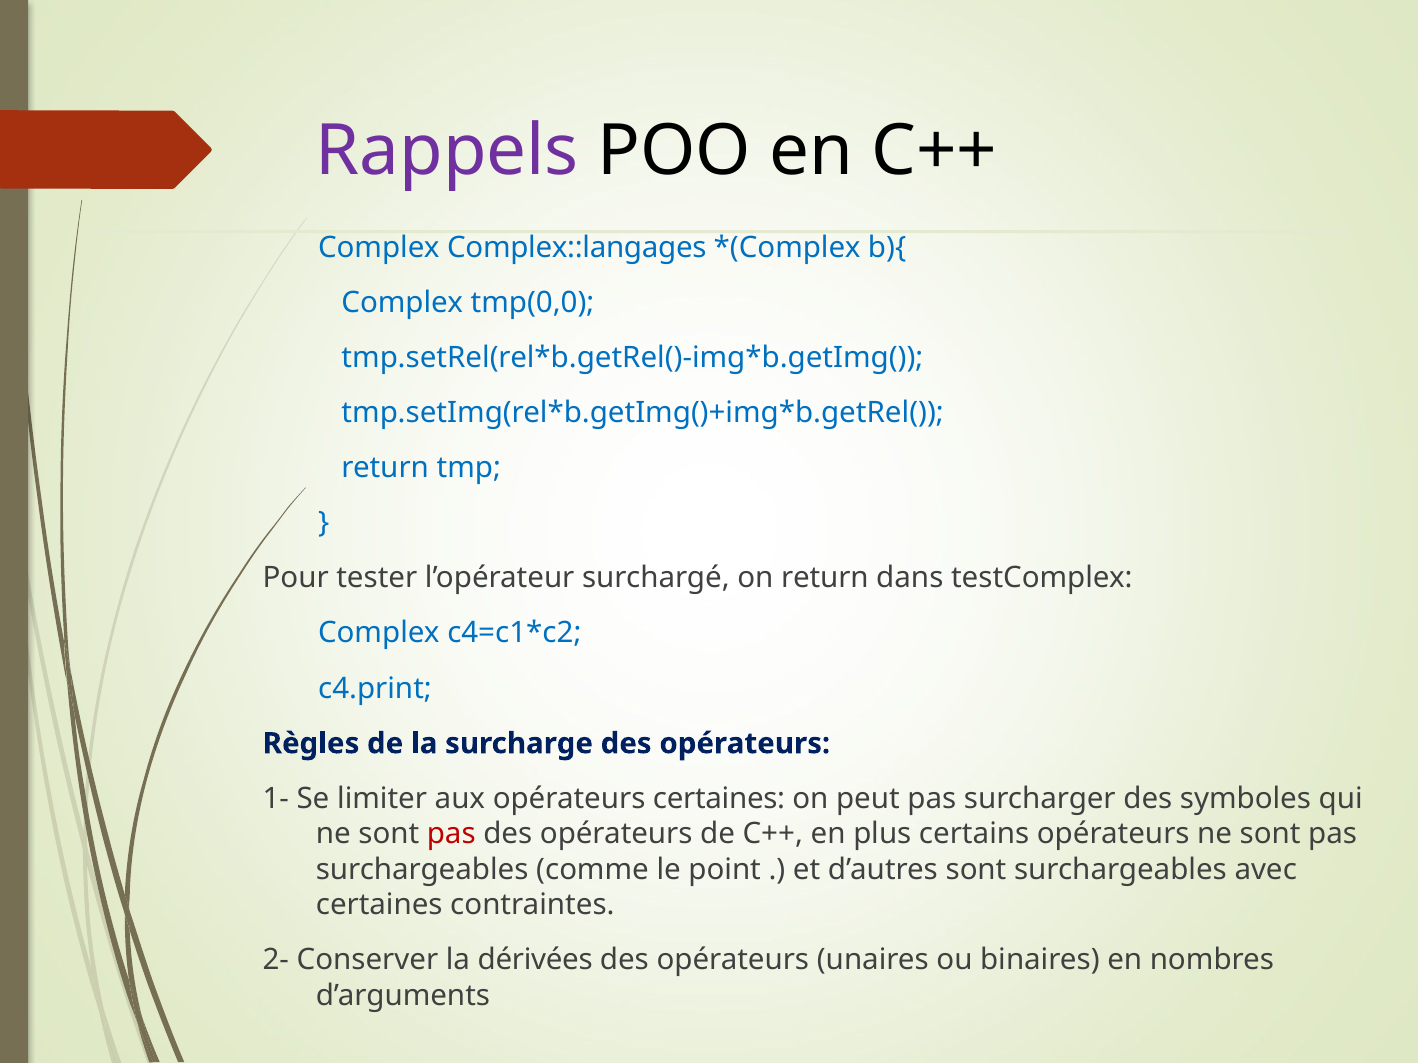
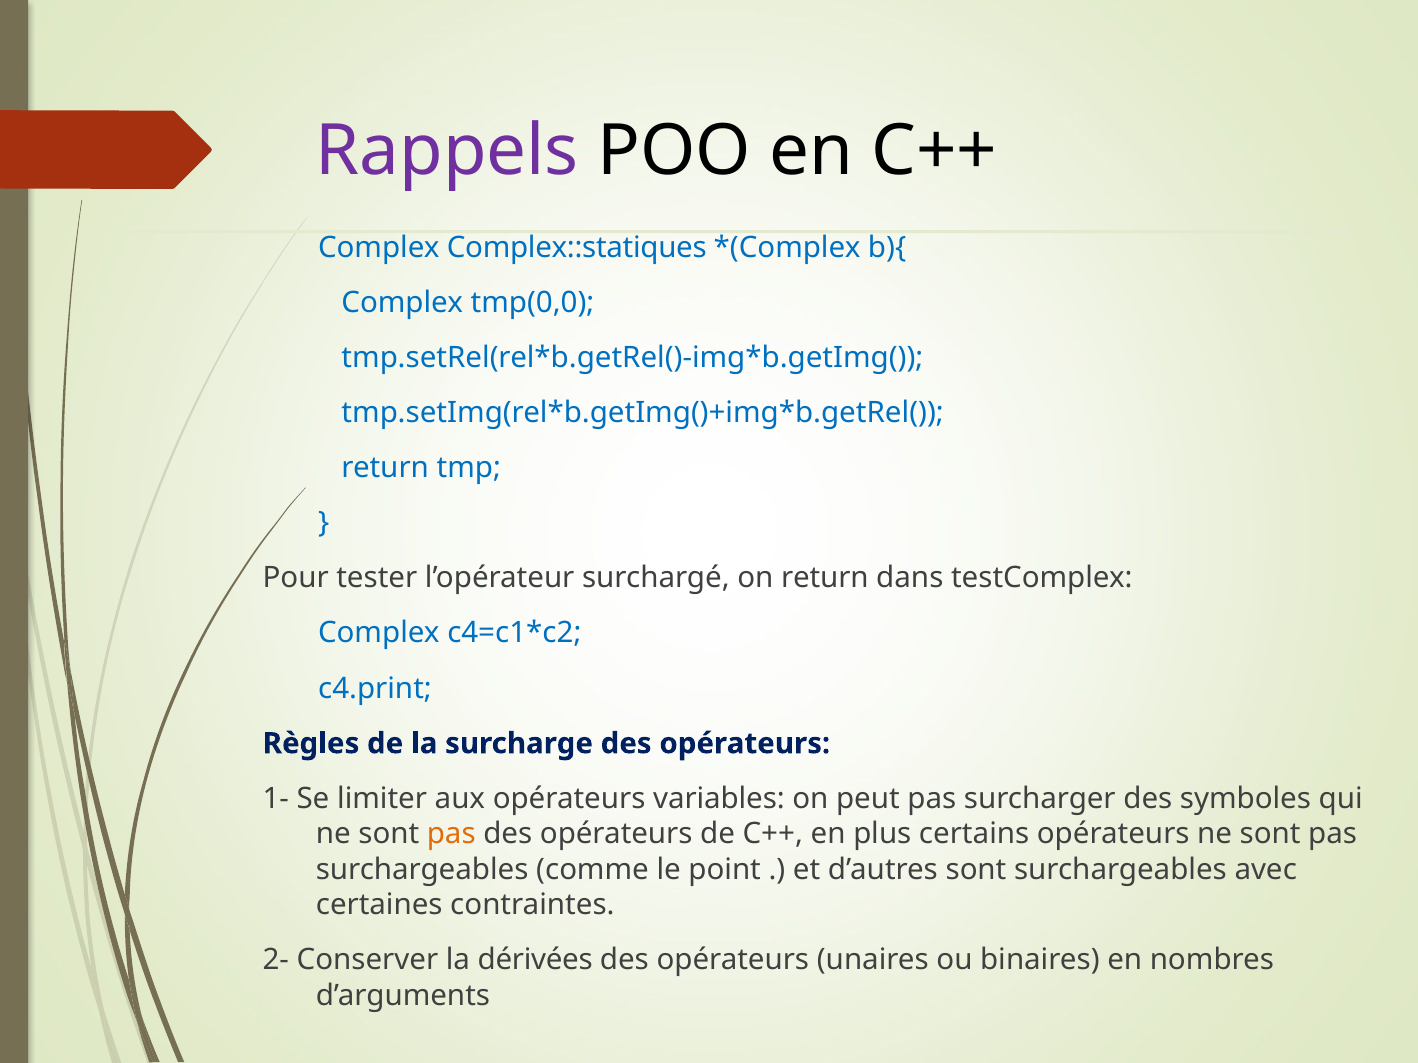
Complex::langages: Complex::langages -> Complex::statiques (577, 247)
opérateurs certaines: certaines -> variables (719, 799)
pas colour: red -> orange (451, 834)
